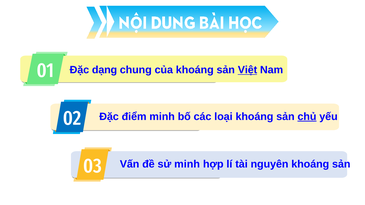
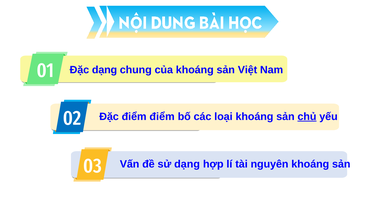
Việt underline: present -> none (248, 70)
điểm minh: minh -> điểm (162, 117)
sử minh: minh -> dạng (187, 164)
